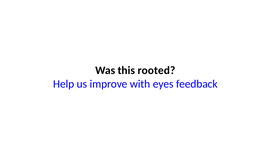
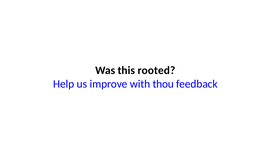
eyes: eyes -> thou (163, 84)
